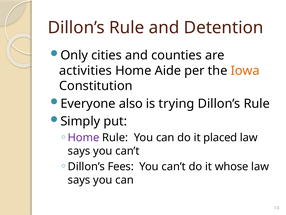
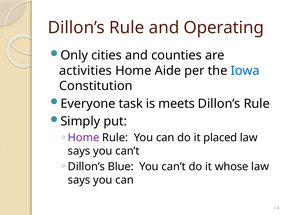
Detention: Detention -> Operating (224, 28)
Iowa colour: orange -> blue (245, 70)
also: also -> task (131, 103)
trying: trying -> meets (177, 103)
Fees: Fees -> Blue (121, 166)
